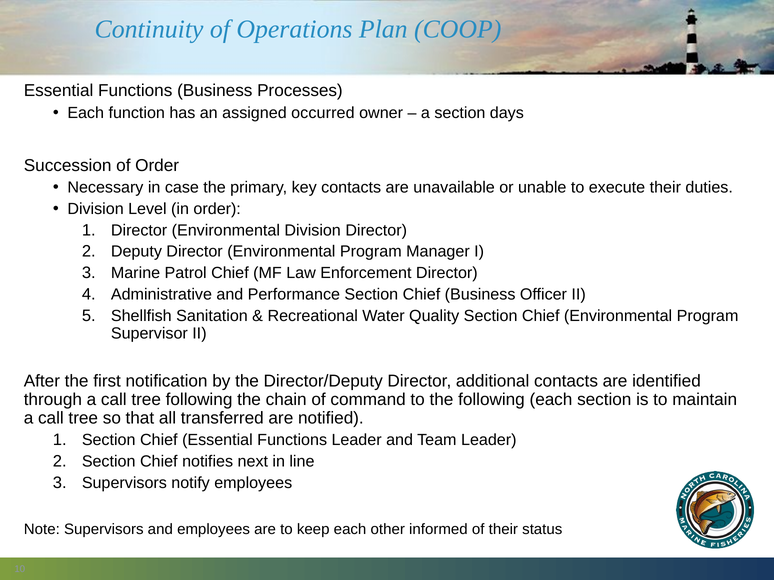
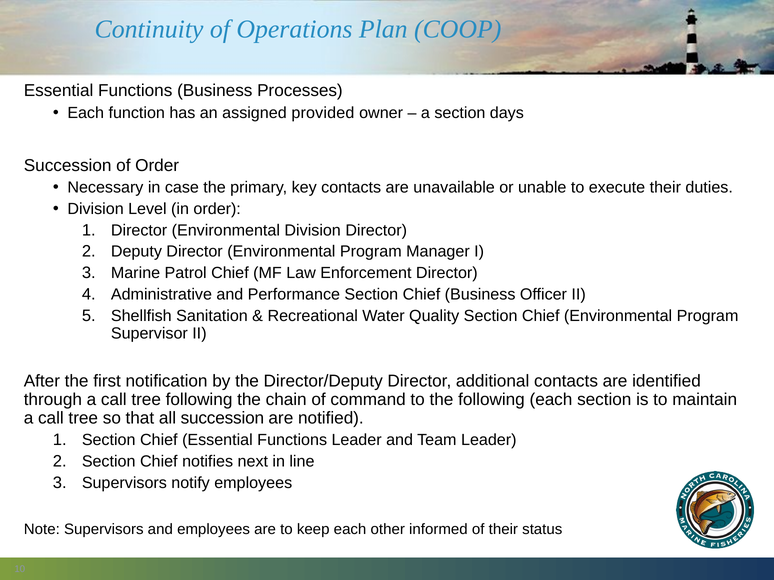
occurred: occurred -> provided (323, 113)
all transferred: transferred -> succession (222, 418)
